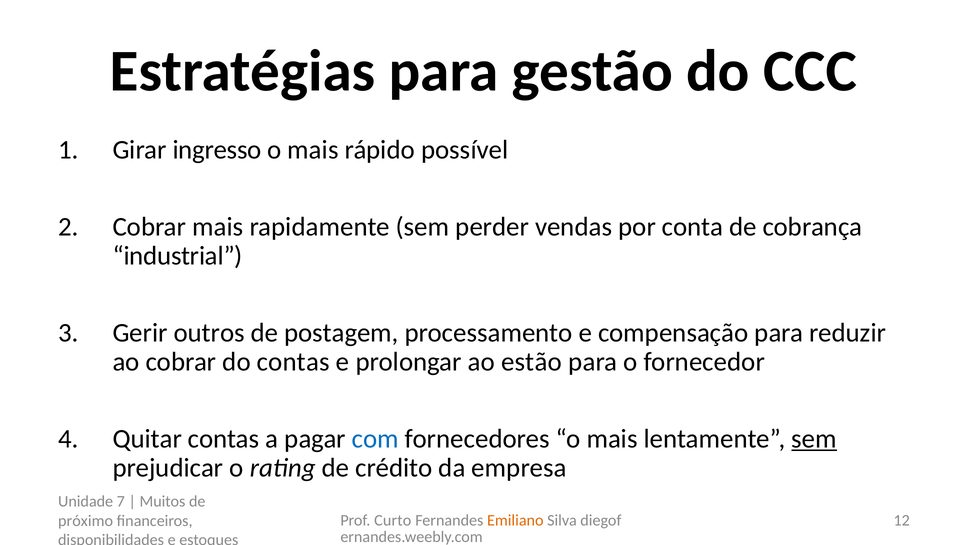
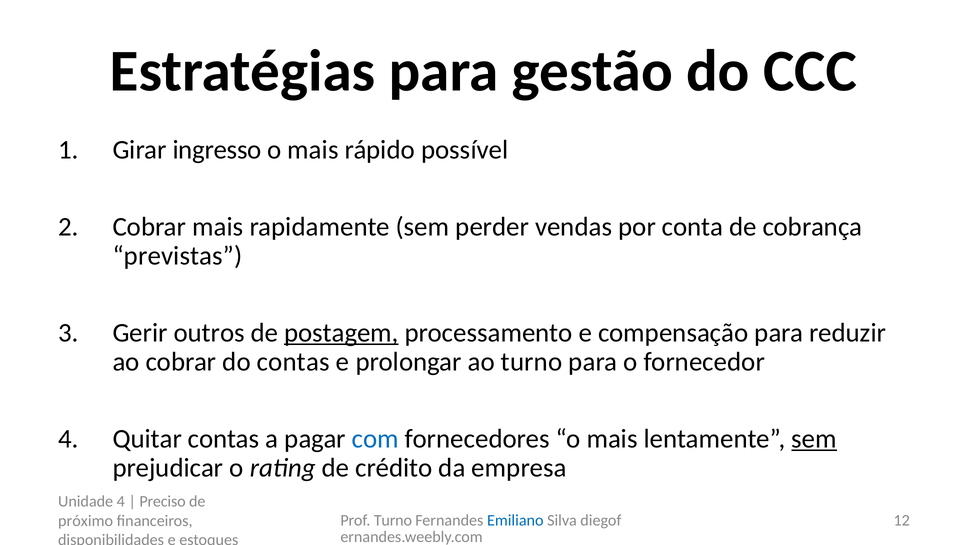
industrial: industrial -> previstas (177, 256)
postagem underline: none -> present (341, 333)
ao estão: estão -> turno (532, 362)
Unidade 7: 7 -> 4 (121, 501)
Muitos: Muitos -> Preciso (163, 501)
Prof Curto: Curto -> Turno (393, 520)
Emiliano colour: orange -> blue (515, 520)
